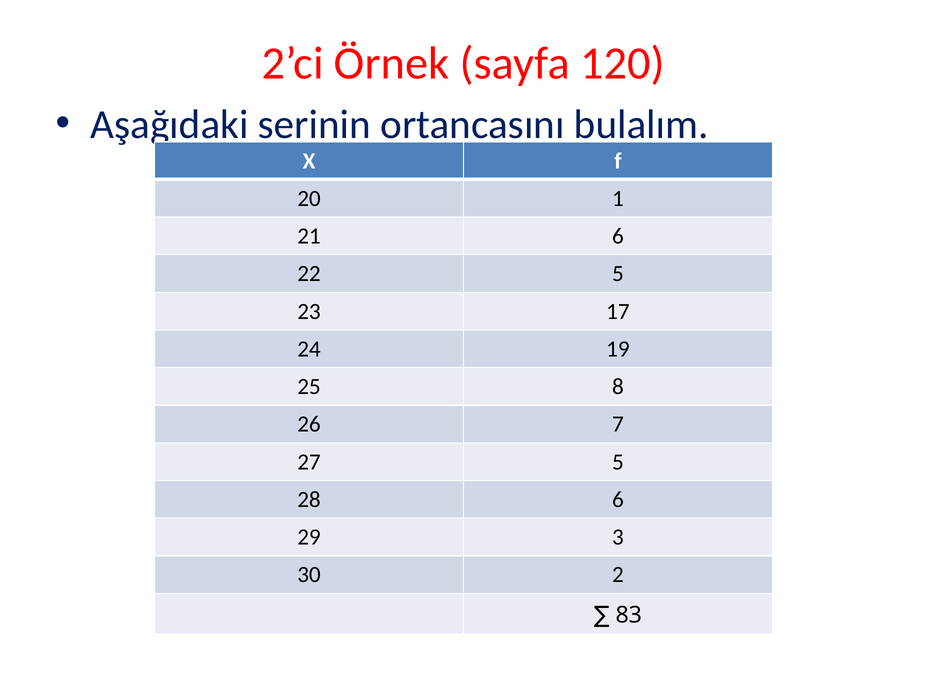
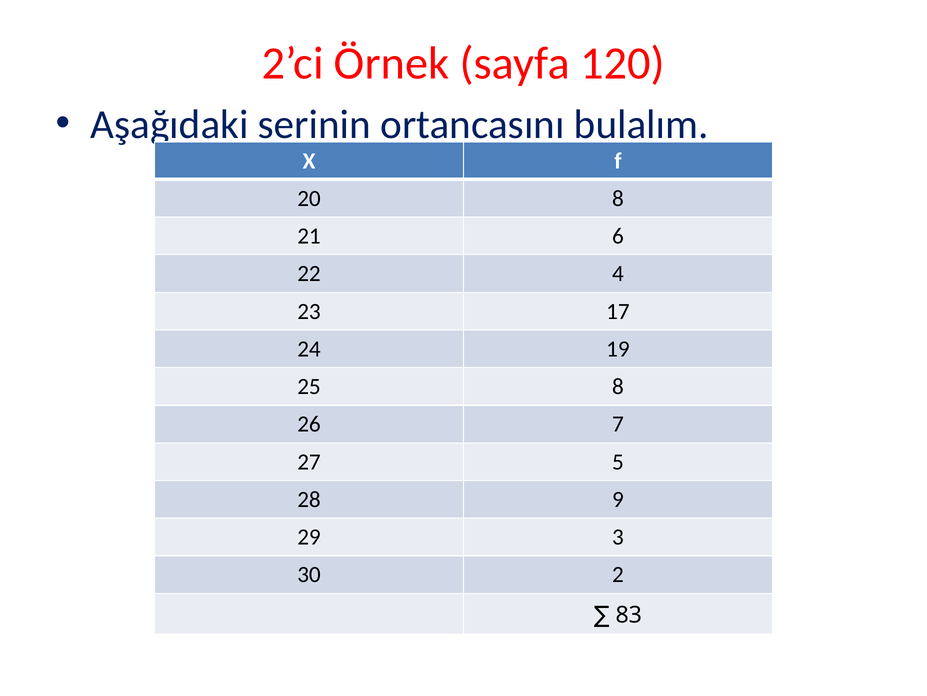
20 1: 1 -> 8 (618, 198)
22 5: 5 -> 4 (618, 273)
28 6: 6 -> 9 (618, 499)
